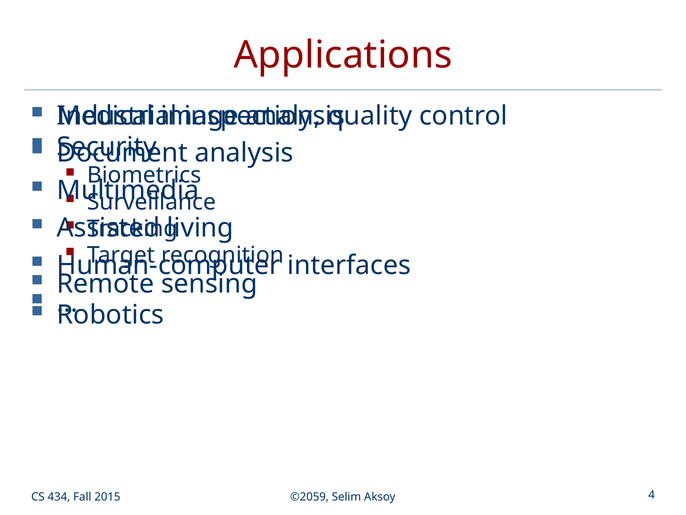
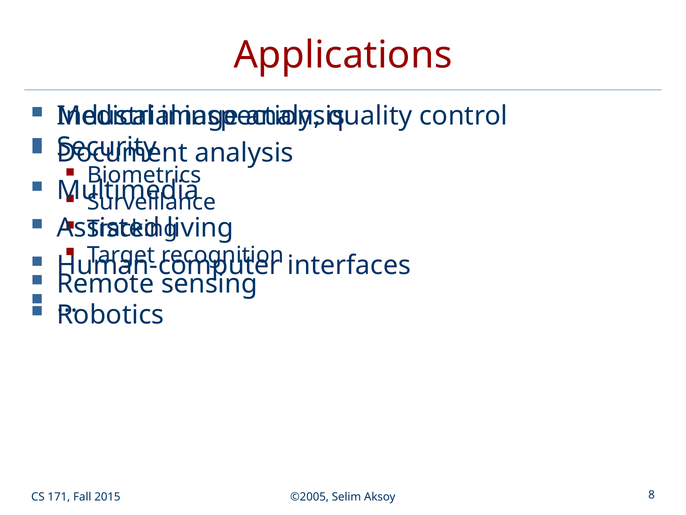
434: 434 -> 171 (59, 496)
©2059: ©2059 -> ©2005 (310, 496)
4: 4 -> 8 (652, 494)
